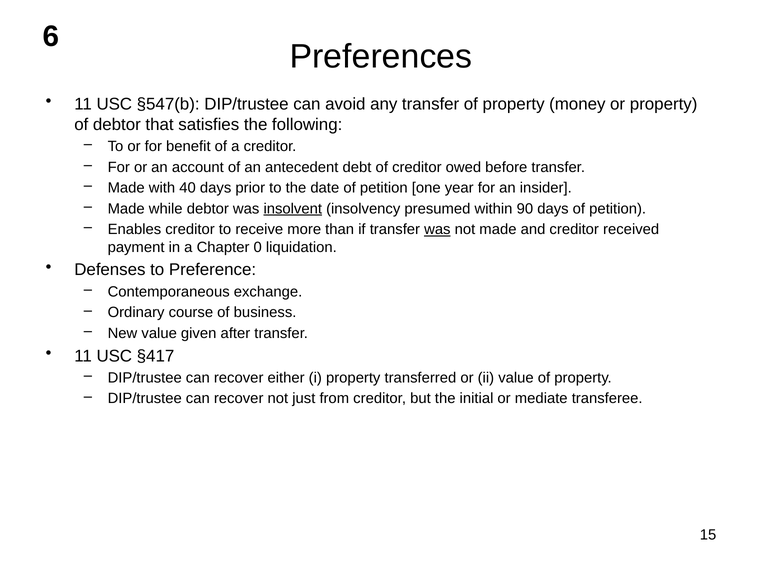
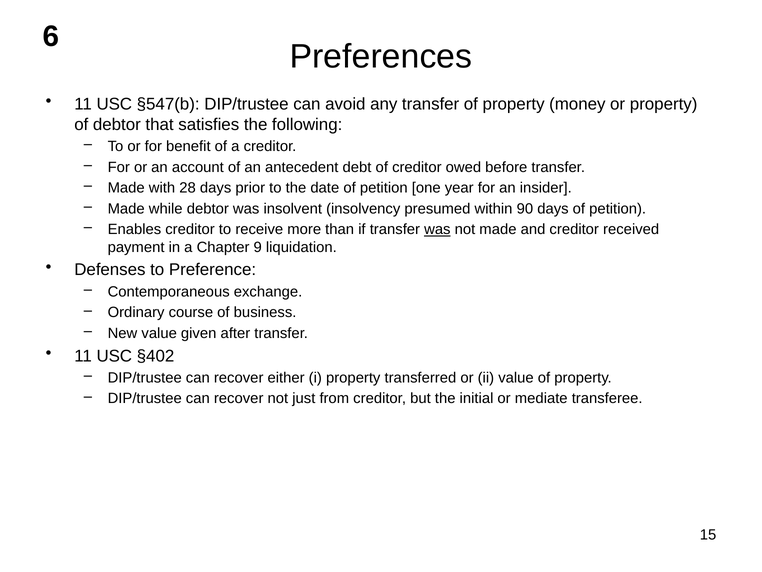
40: 40 -> 28 (188, 188)
insolvent underline: present -> none (293, 208)
0: 0 -> 9 (258, 247)
§417: §417 -> §402 (156, 356)
